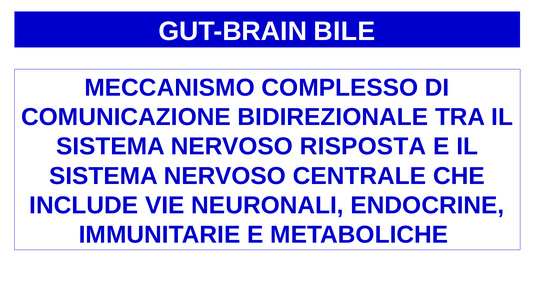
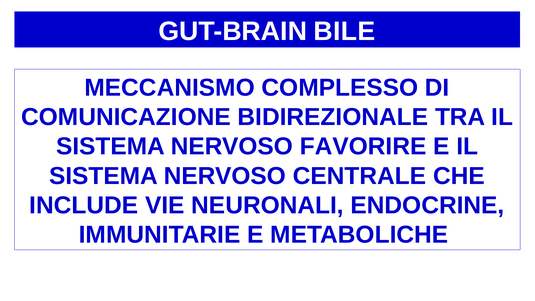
RISPOSTA: RISPOSTA -> FAVORIRE (363, 146)
